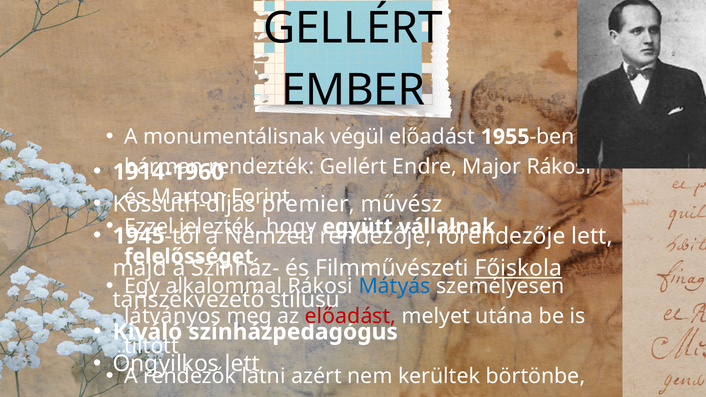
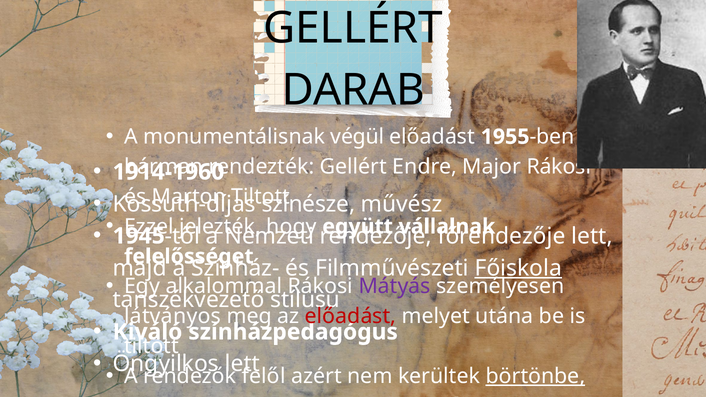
EMBER: EMBER -> DARAB (353, 90)
Forint: Forint -> Tiltott (261, 197)
premier: premier -> színésze (308, 204)
Mátyás colour: blue -> purple (395, 286)
látni: látni -> felől (264, 376)
börtönbe underline: none -> present (535, 376)
